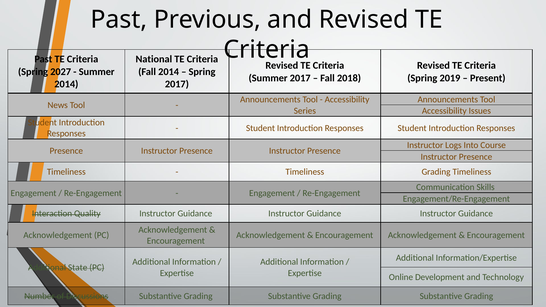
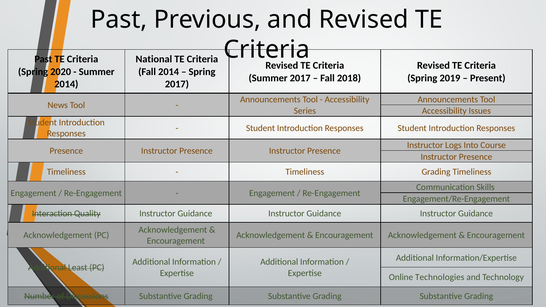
2027: 2027 -> 2020 (61, 72)
State: State -> Least (78, 268)
Development: Development -> Technologies (440, 277)
